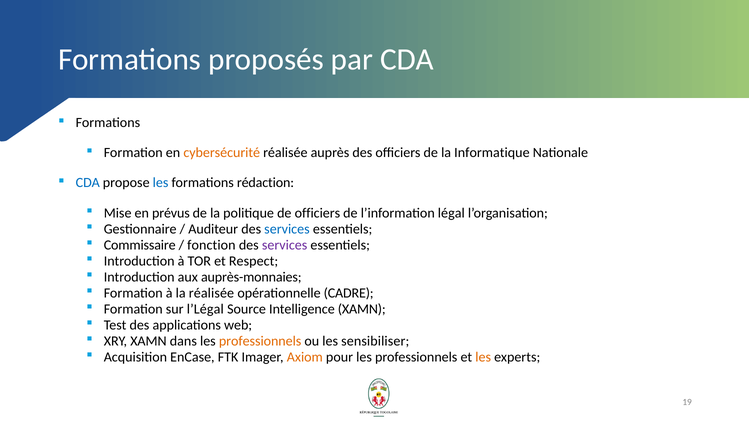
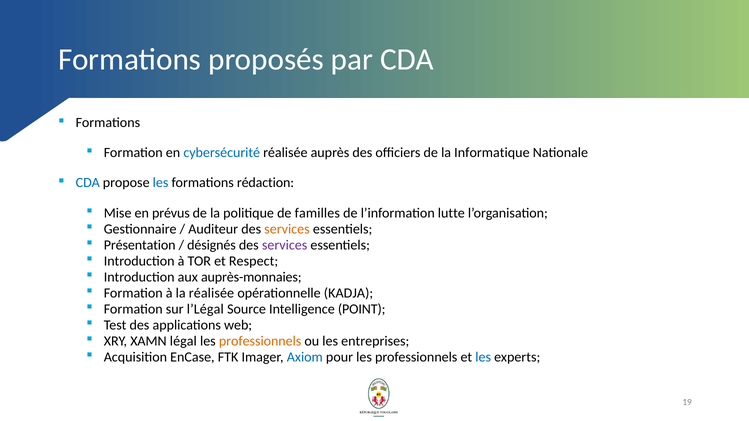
cybersécurité colour: orange -> blue (222, 153)
de officiers: officiers -> familles (317, 213)
légal: légal -> lutte (451, 213)
services colour: blue -> orange (287, 229)
Commissaire: Commissaire -> Présentation (140, 245)
fonction: fonction -> désignés (212, 245)
CADRE: CADRE -> KADJA (349, 293)
Intelligence XAMN: XAMN -> POINT (362, 309)
dans: dans -> légal (183, 341)
sensibiliser: sensibiliser -> entreprises (375, 341)
Axiom colour: orange -> blue (305, 357)
les colour: orange -> blue (483, 357)
